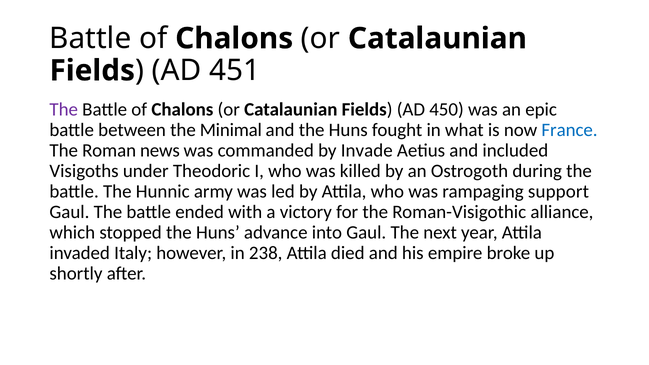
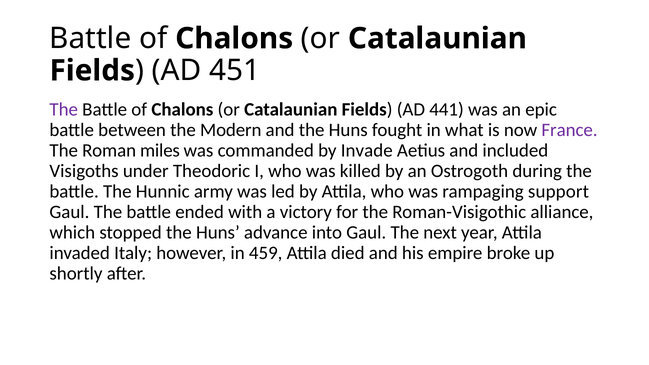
450: 450 -> 441 (447, 110)
Minimal: Minimal -> Modern (231, 130)
France colour: blue -> purple (570, 130)
news: news -> miles (160, 151)
238: 238 -> 459 (266, 253)
